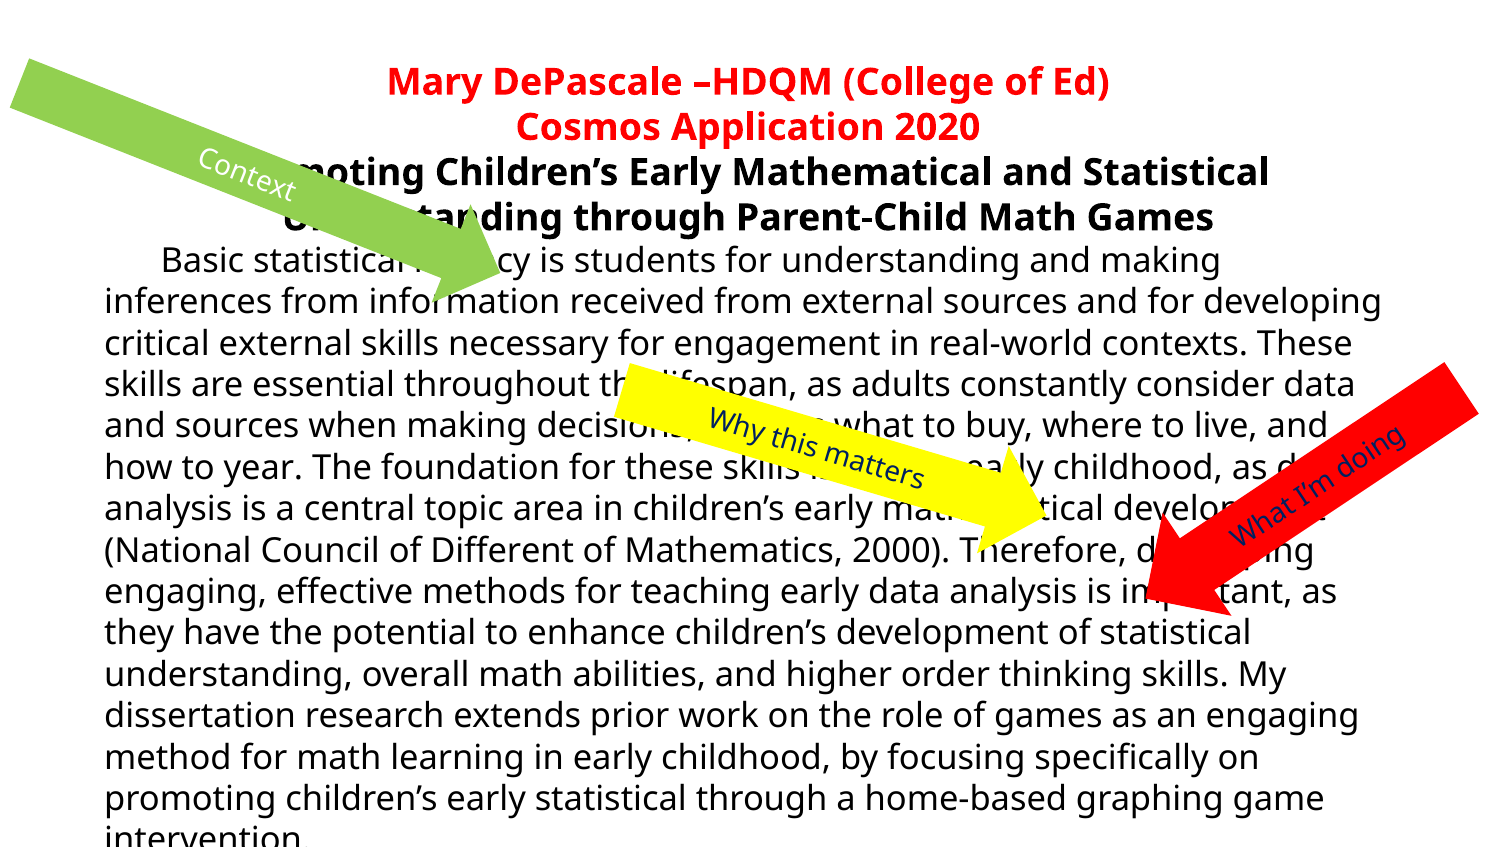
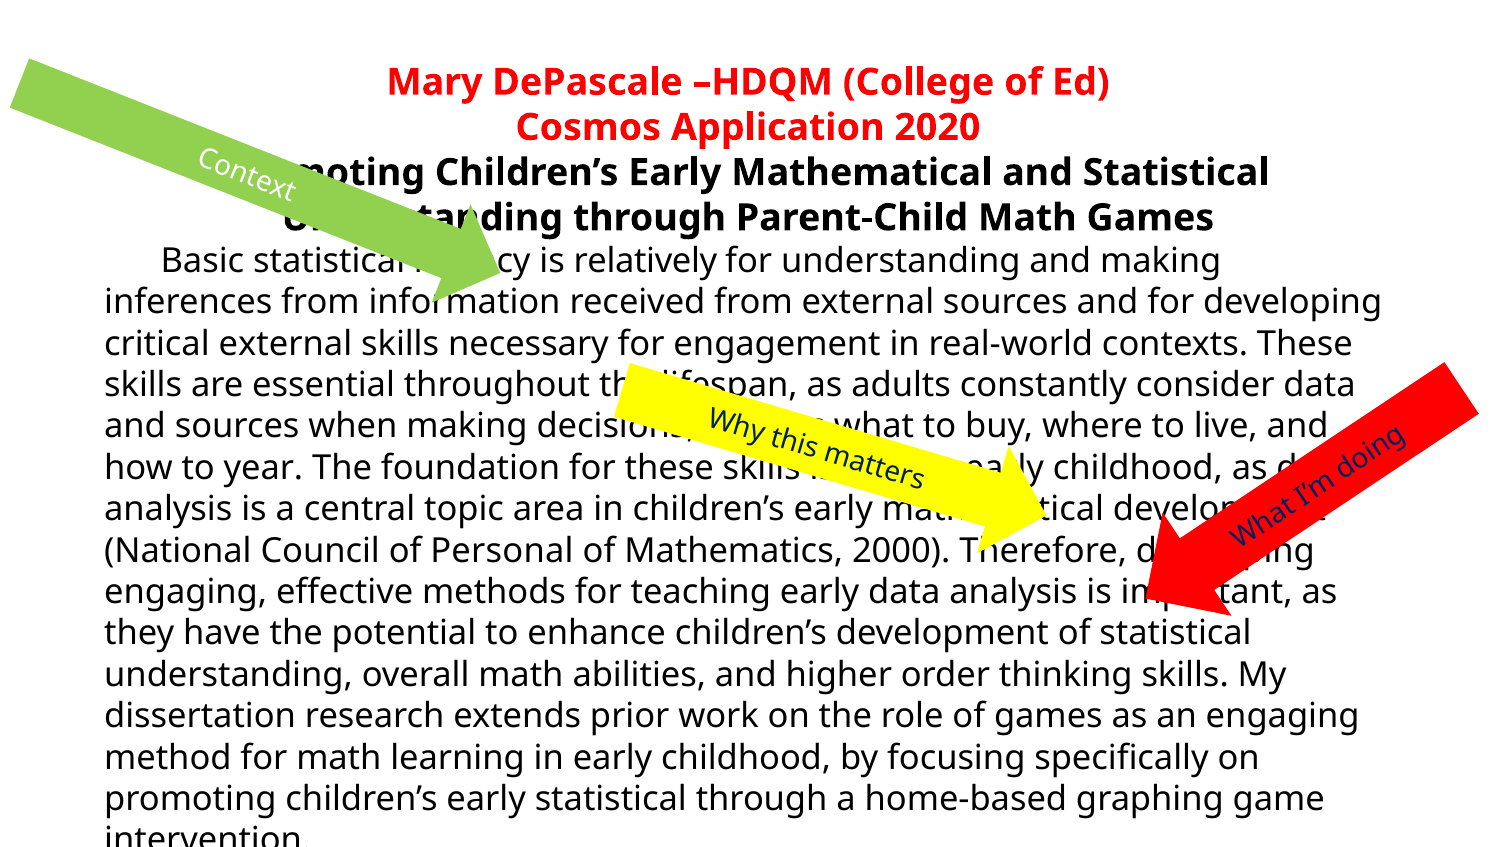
students: students -> relatively (645, 261)
Different: Different -> Personal (502, 551)
